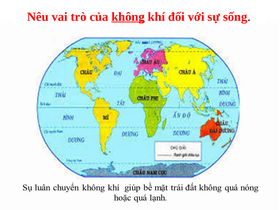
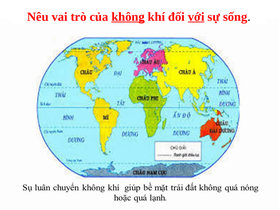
với underline: none -> present (196, 17)
